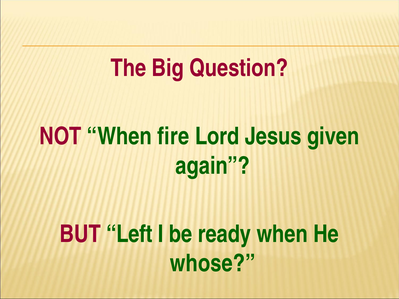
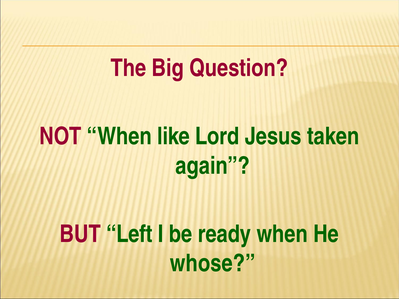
fire: fire -> like (174, 137)
given: given -> taken (333, 137)
